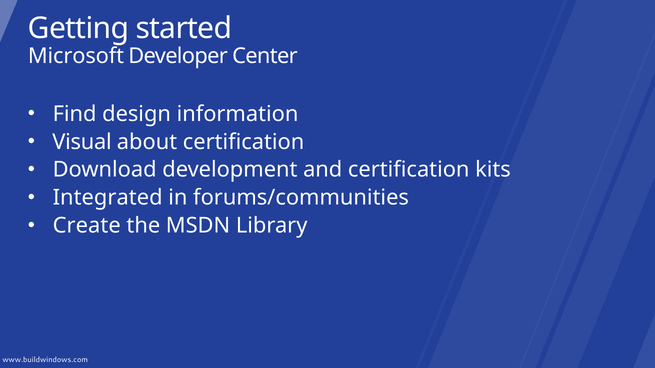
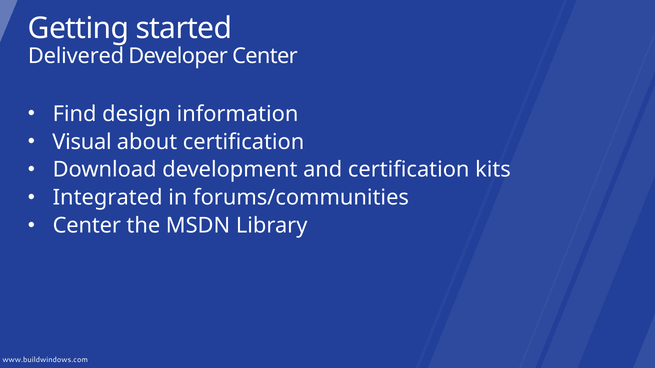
Microsoft: Microsoft -> Delivered (76, 56)
Create: Create -> Center (87, 226)
